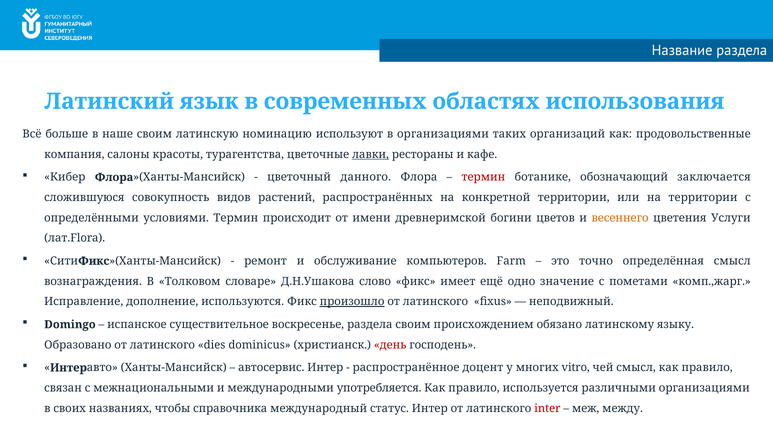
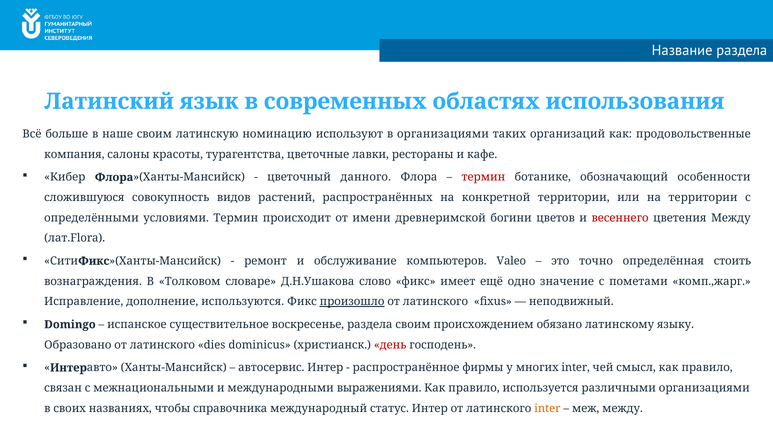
лавки underline: present -> none (371, 154)
заключается: заключается -> особенности (714, 177)
весеннего colour: orange -> red (620, 218)
цветения Услуги: Услуги -> Между (731, 218)
Farm: Farm -> Valeo (511, 261)
определённая смысл: смысл -> стоить (732, 261)
доцент: доцент -> фирмы (483, 368)
многих vitro: vitro -> inter (576, 368)
употребляется: употребляется -> выражениями (379, 388)
inter colour: red -> orange (547, 408)
